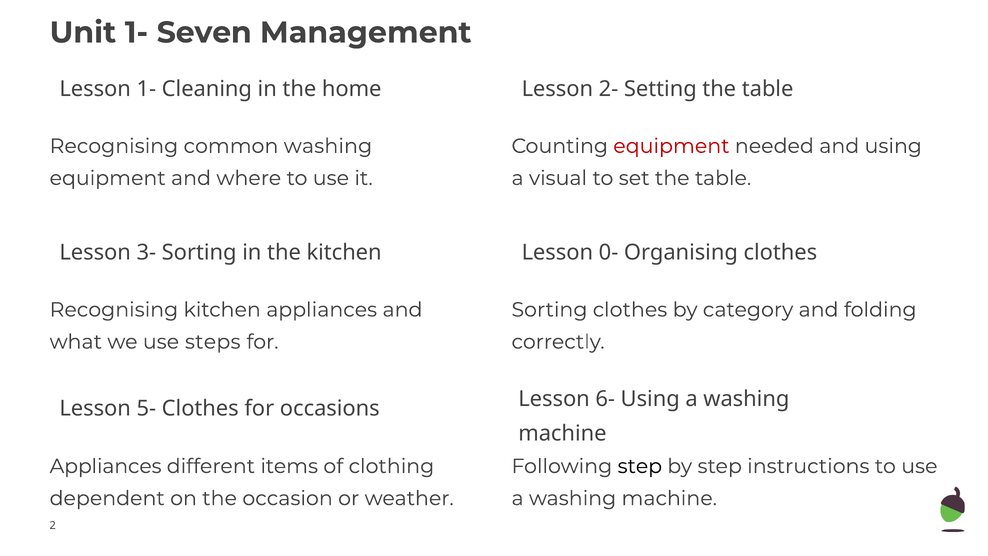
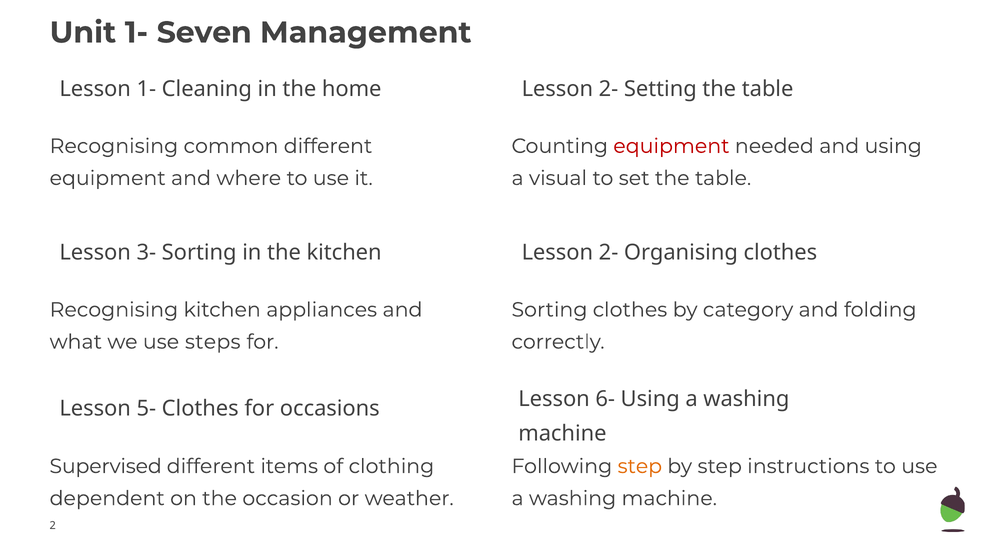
common washing: washing -> different (328, 146)
0-: 0- -> 2- (609, 253)
Appliances: Appliances -> Supervised (106, 466)
step colour: black -> orange (640, 466)
